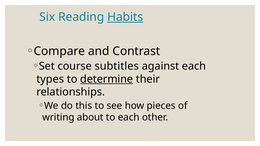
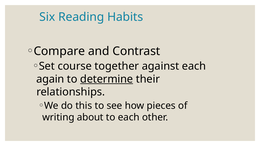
Habits underline: present -> none (125, 17)
subtitles: subtitles -> together (117, 66)
types: types -> again (50, 79)
